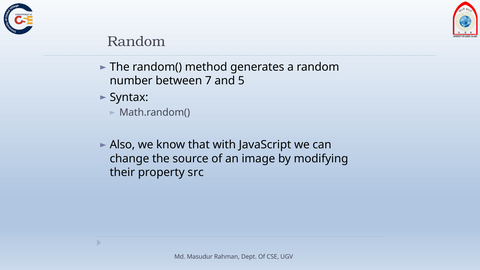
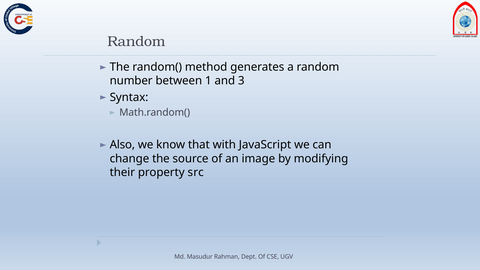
7: 7 -> 1 (208, 81)
5: 5 -> 3 (241, 81)
